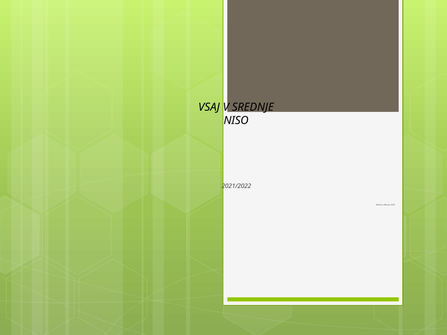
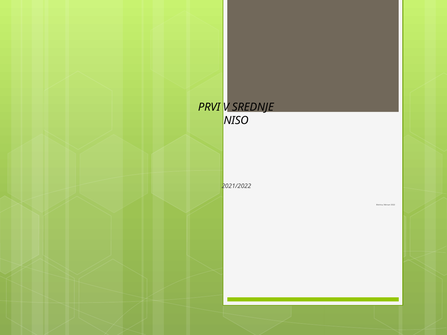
VSAJ: VSAJ -> PRVI (209, 107)
